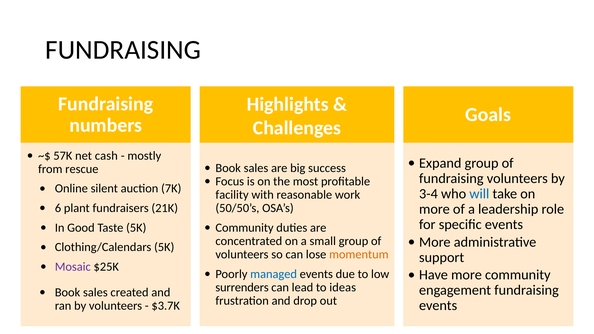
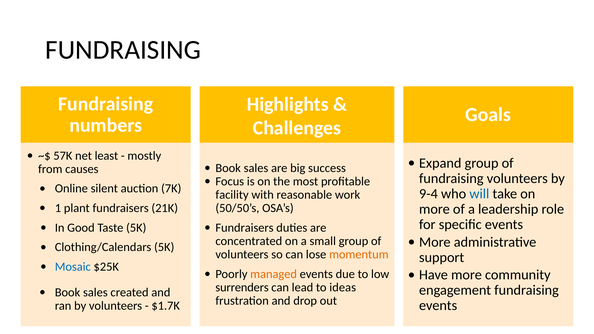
cash: cash -> least (106, 156)
rescue: rescue -> causes (82, 169)
3-4: 3-4 -> 9-4 (428, 194)
6: 6 -> 1 (58, 208)
Community: Community -> Fundraisers (245, 228)
Mosaic colour: purple -> blue (73, 267)
managed colour: blue -> orange (274, 274)
$3.7K: $3.7K -> $1.7K (166, 306)
